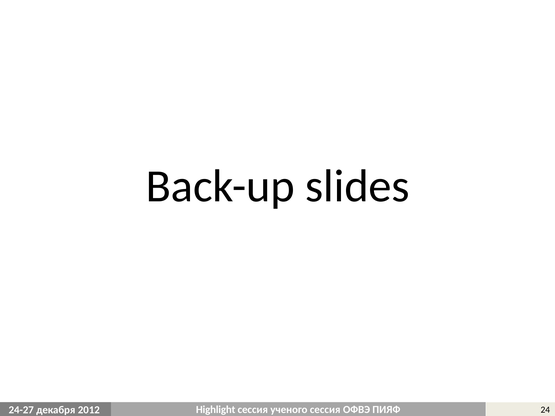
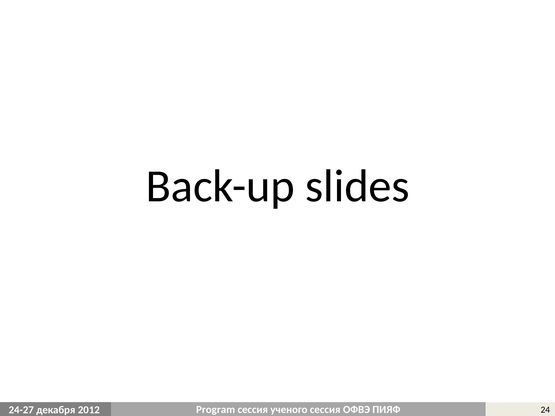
Highlight: Highlight -> Program (216, 410)
